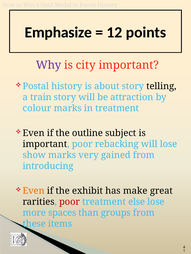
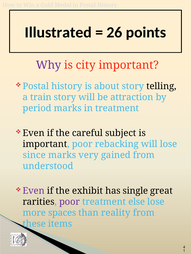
Emphasize: Emphasize -> Illustrated (58, 33)
12: 12 -> 26 (114, 33)
colour: colour -> period (37, 108)
outline: outline -> careful (87, 133)
show: show -> since (34, 155)
introducing: introducing -> understood (48, 166)
Even colour: orange -> purple (34, 191)
make: make -> single (135, 191)
poor colour: red -> purple (70, 202)
groups: groups -> reality (116, 213)
